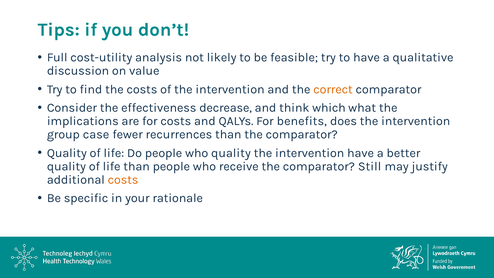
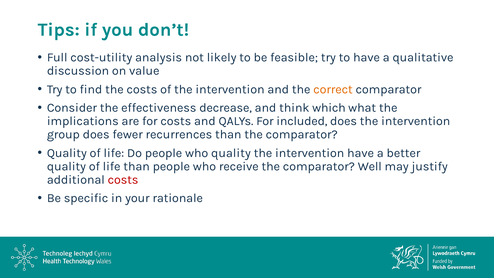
benefits: benefits -> included (302, 121)
group case: case -> does (96, 134)
Still: Still -> Well (370, 166)
costs colour: orange -> red (123, 180)
